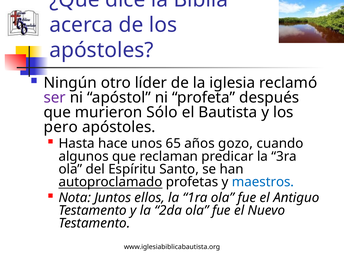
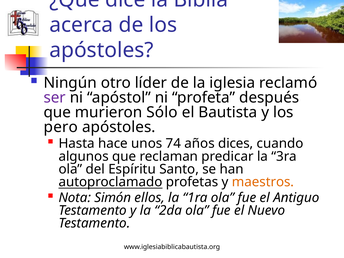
65: 65 -> 74 (173, 144)
gozo: gozo -> dices (236, 144)
maestros colour: blue -> orange (263, 182)
Juntos: Juntos -> Simón (113, 198)
